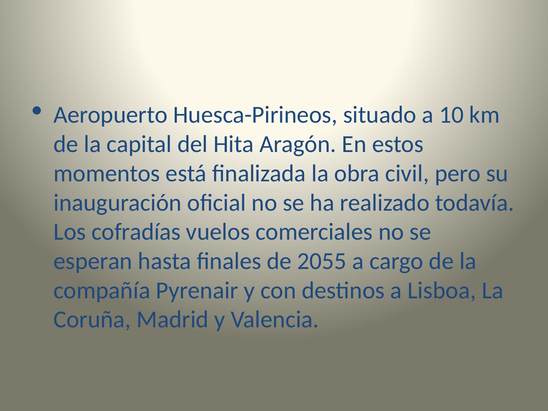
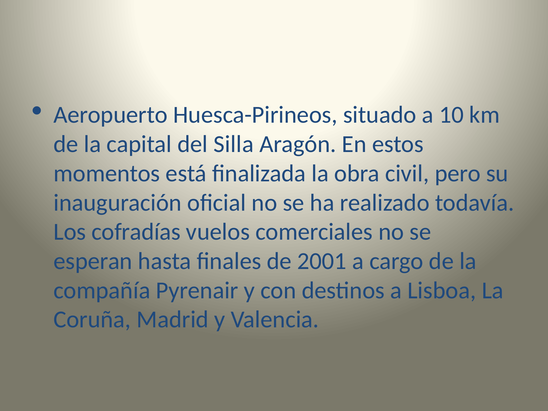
Hita: Hita -> Silla (234, 144)
2055: 2055 -> 2001 (322, 261)
